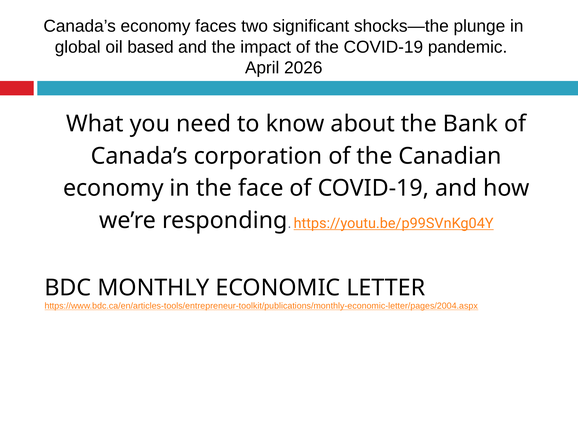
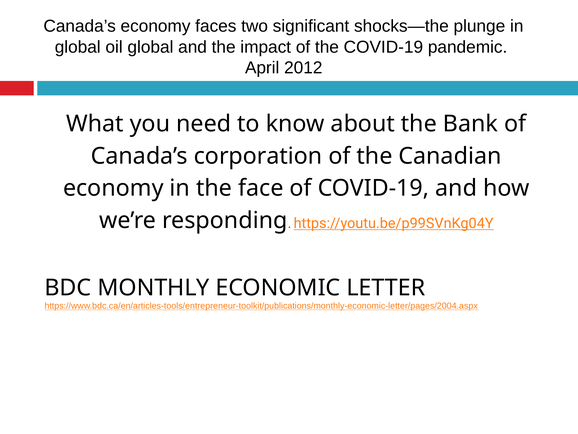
oil based: based -> global (150, 47)
2026: 2026 -> 2012 (303, 68)
